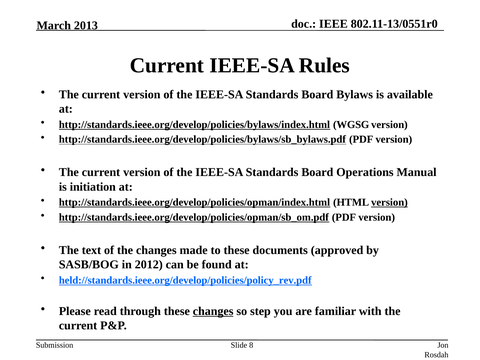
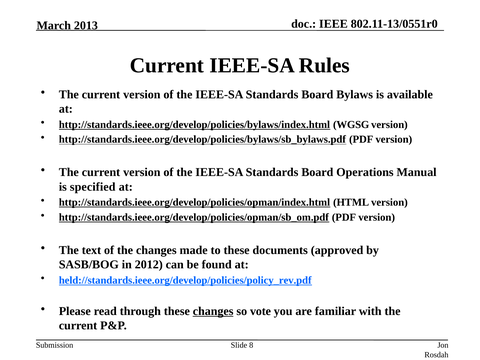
initiation: initiation -> specified (93, 187)
version underline: present -> none (389, 202)
step: step -> vote (260, 311)
